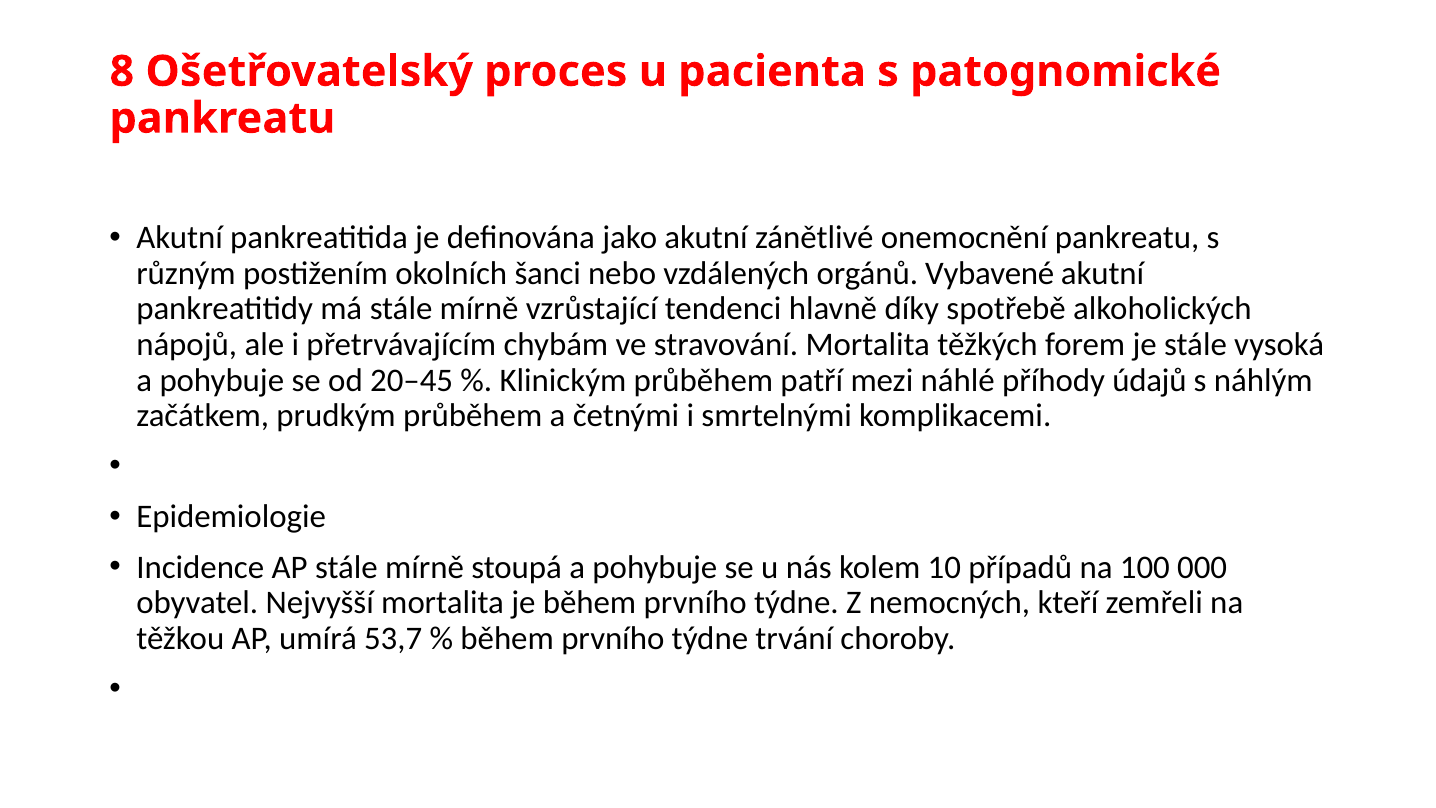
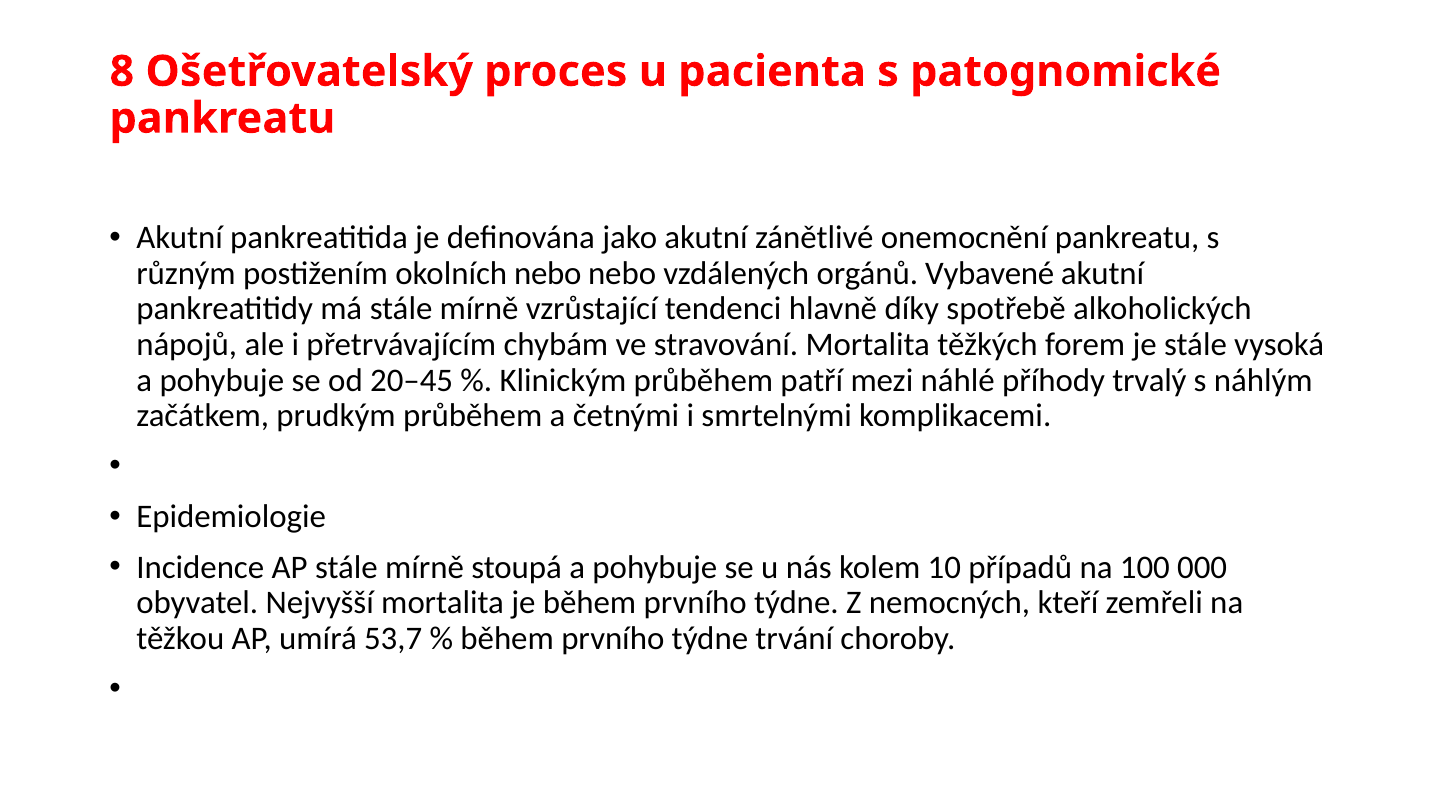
okolních šanci: šanci -> nebo (548, 273)
údajů: údajů -> trvalý (1149, 380)
